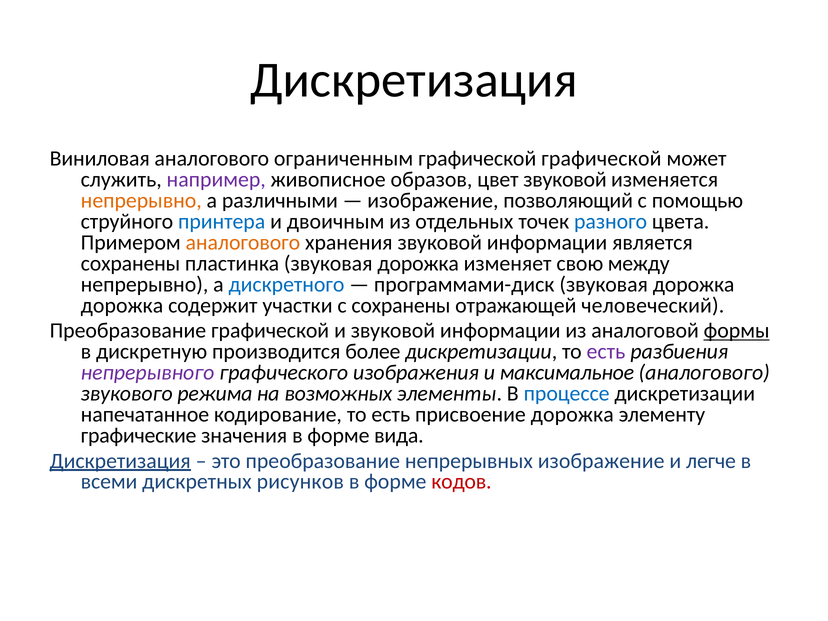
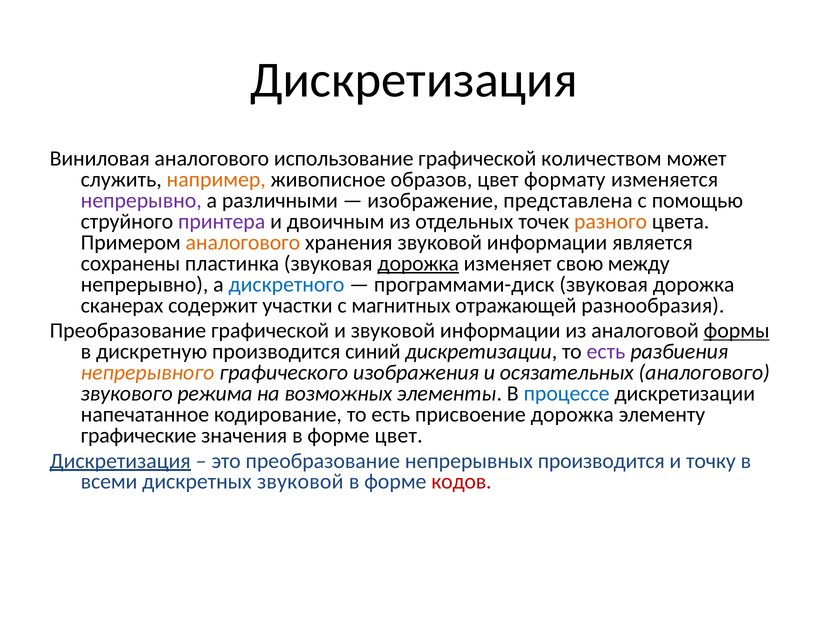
ограниченным: ограниченным -> использование (344, 159)
графической графической: графической -> количеством (601, 159)
например colour: purple -> orange (216, 180)
цвет звуковой: звуковой -> формату (565, 180)
непрерывно colour: orange -> purple (141, 201)
позволяющий: позволяющий -> представлена (568, 201)
принтера colour: blue -> purple (222, 222)
разного colour: blue -> orange (611, 222)
дорожка underline: none -> present (418, 263)
дорожка: дорожка -> сканерах (122, 305)
с сохранены: сохранены -> магнитных (401, 305)
человеческий: человеческий -> разнообразия (653, 305)
более: более -> синий (373, 352)
непрерывного colour: purple -> orange (148, 373)
максимальное: максимальное -> осязательных (567, 373)
форме вида: вида -> цвет (399, 435)
непрерывных изображение: изображение -> производится (601, 461)
легче: легче -> точку (711, 461)
дискретных рисунков: рисунков -> звуковой (300, 482)
